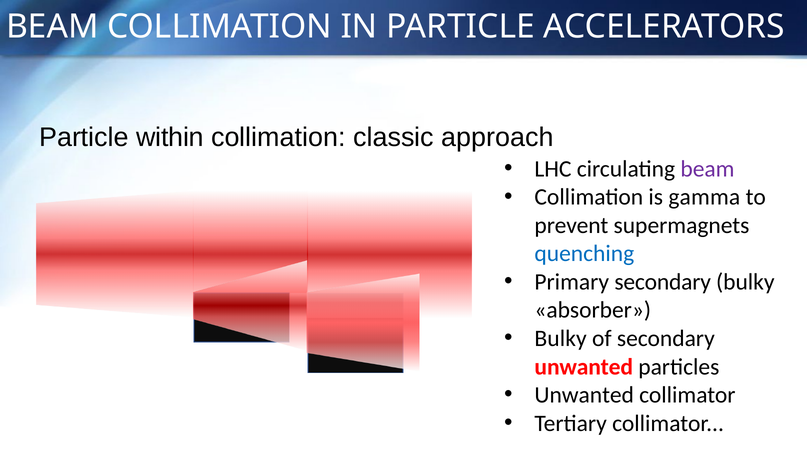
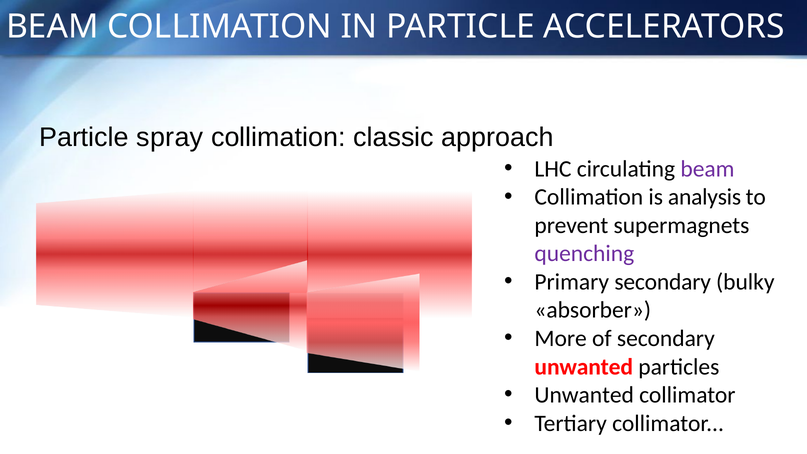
within: within -> spray (170, 137)
gamma: gamma -> analysis (705, 197)
quenching colour: blue -> purple (584, 254)
Bulky: Bulky -> More (561, 338)
